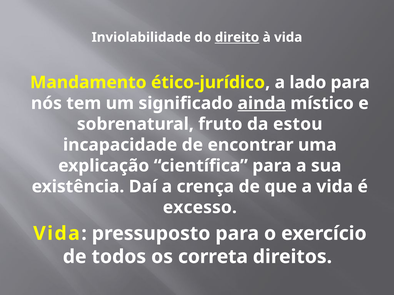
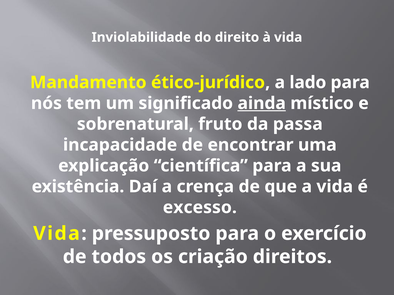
direito underline: present -> none (237, 37)
estou: estou -> passa (298, 124)
correta: correta -> criação (213, 257)
